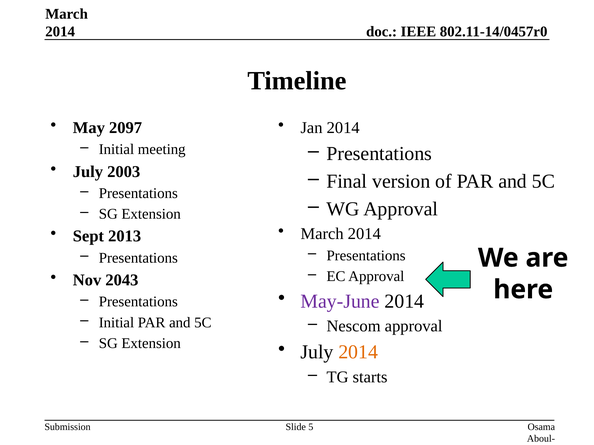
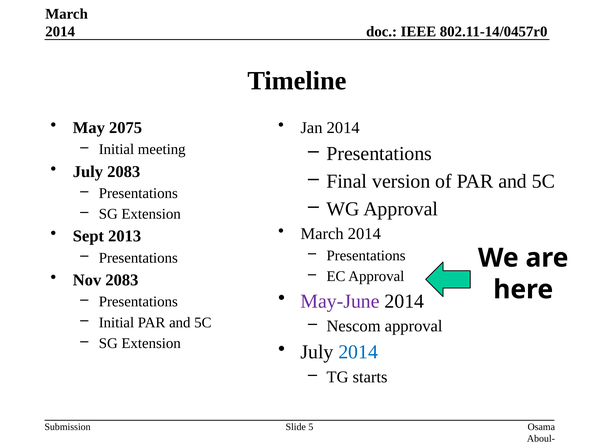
2097: 2097 -> 2075 (126, 128)
July 2003: 2003 -> 2083 (124, 172)
Nov 2043: 2043 -> 2083 (122, 280)
2014 colour: orange -> blue (358, 353)
